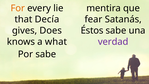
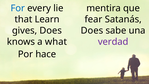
For colour: orange -> blue (18, 8)
Decía: Decía -> Learn (47, 19)
Éstos: Éstos -> Does (92, 30)
Por sabe: sabe -> hace (46, 54)
